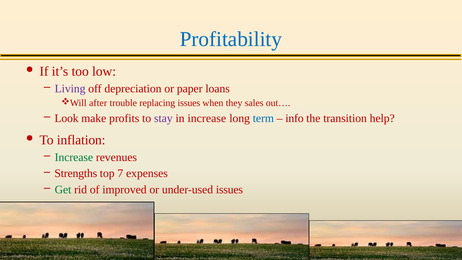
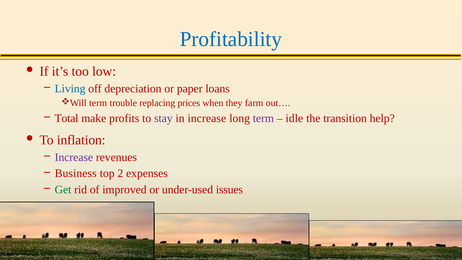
Living colour: purple -> blue (70, 89)
after: after -> term (98, 103)
replacing issues: issues -> prices (189, 103)
sales: sales -> farm (254, 103)
Look: Look -> Total (67, 118)
term colour: blue -> purple (263, 118)
info: info -> idle (294, 118)
Increase colour: green -> purple (74, 157)
Strengths: Strengths -> Business (76, 173)
7: 7 -> 2 (120, 173)
